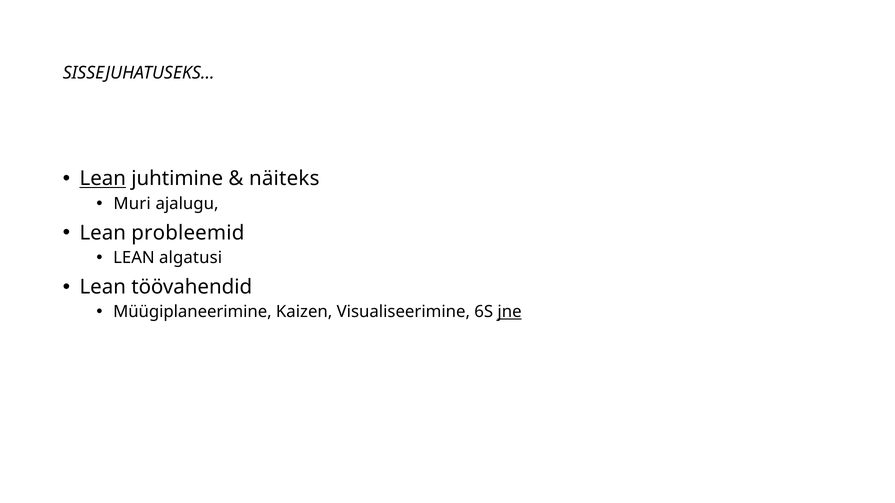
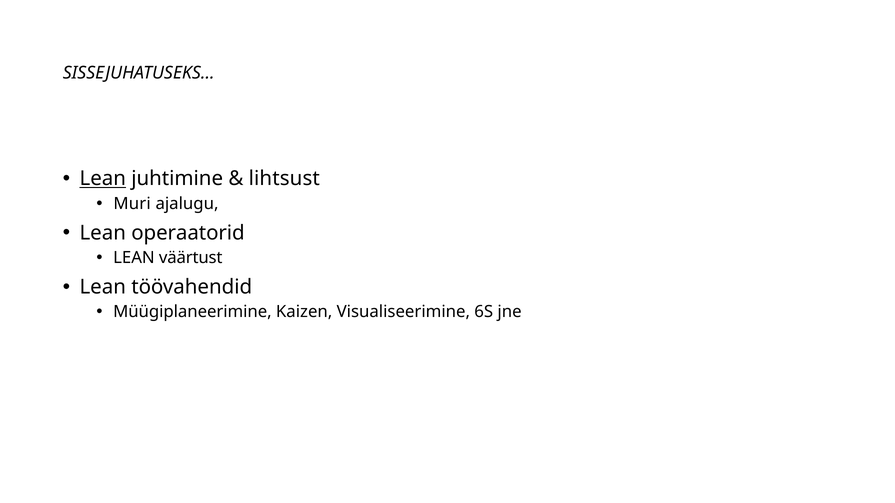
näiteks: näiteks -> lihtsust (284, 179)
probleemid: probleemid -> operaatorid (188, 233)
algatusi: algatusi -> väärtust (191, 258)
jne underline: present -> none (510, 312)
